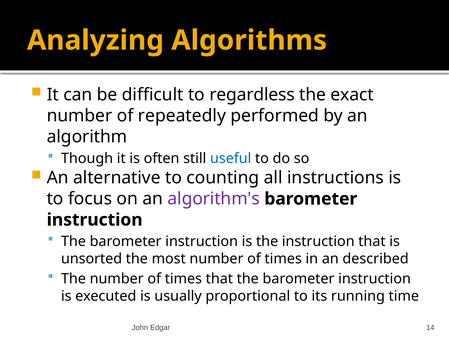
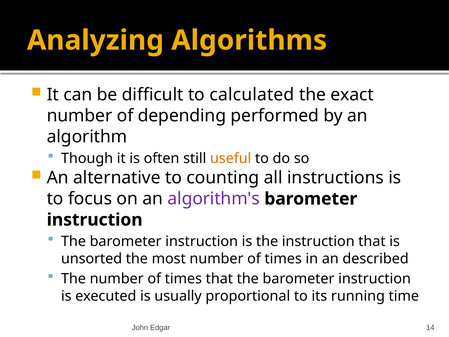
regardless: regardless -> calculated (252, 95)
repeatedly: repeatedly -> depending (182, 116)
useful colour: blue -> orange (231, 158)
